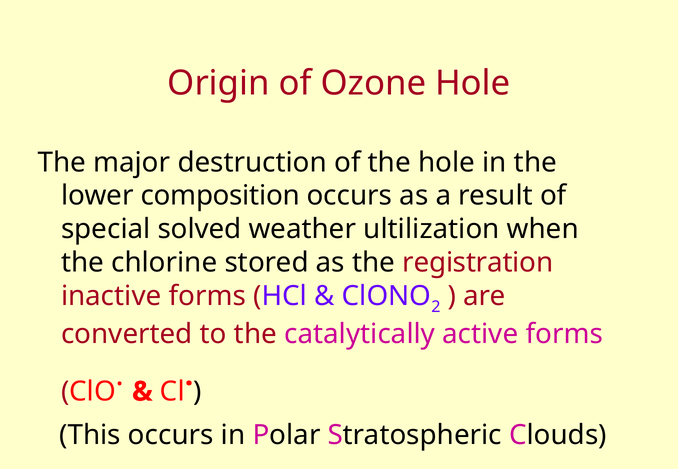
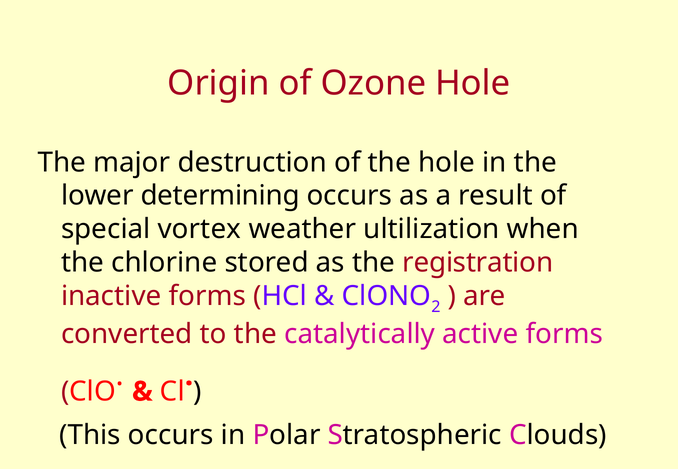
composition: composition -> determining (220, 196)
solved: solved -> vortex (199, 229)
